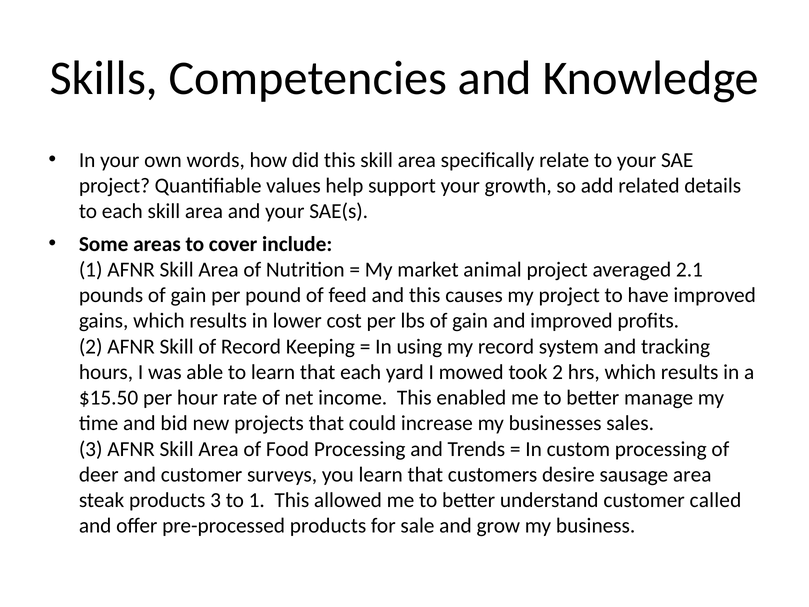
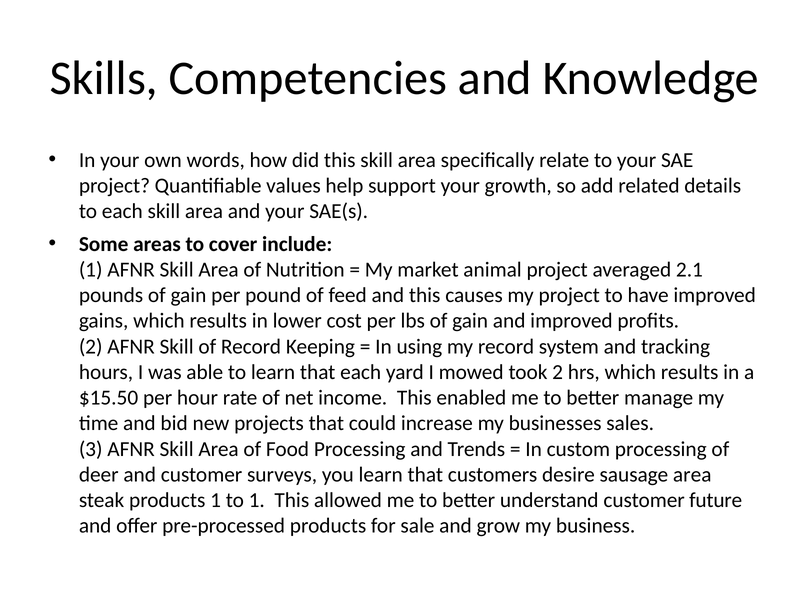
products 3: 3 -> 1 (216, 500)
called: called -> future (716, 500)
